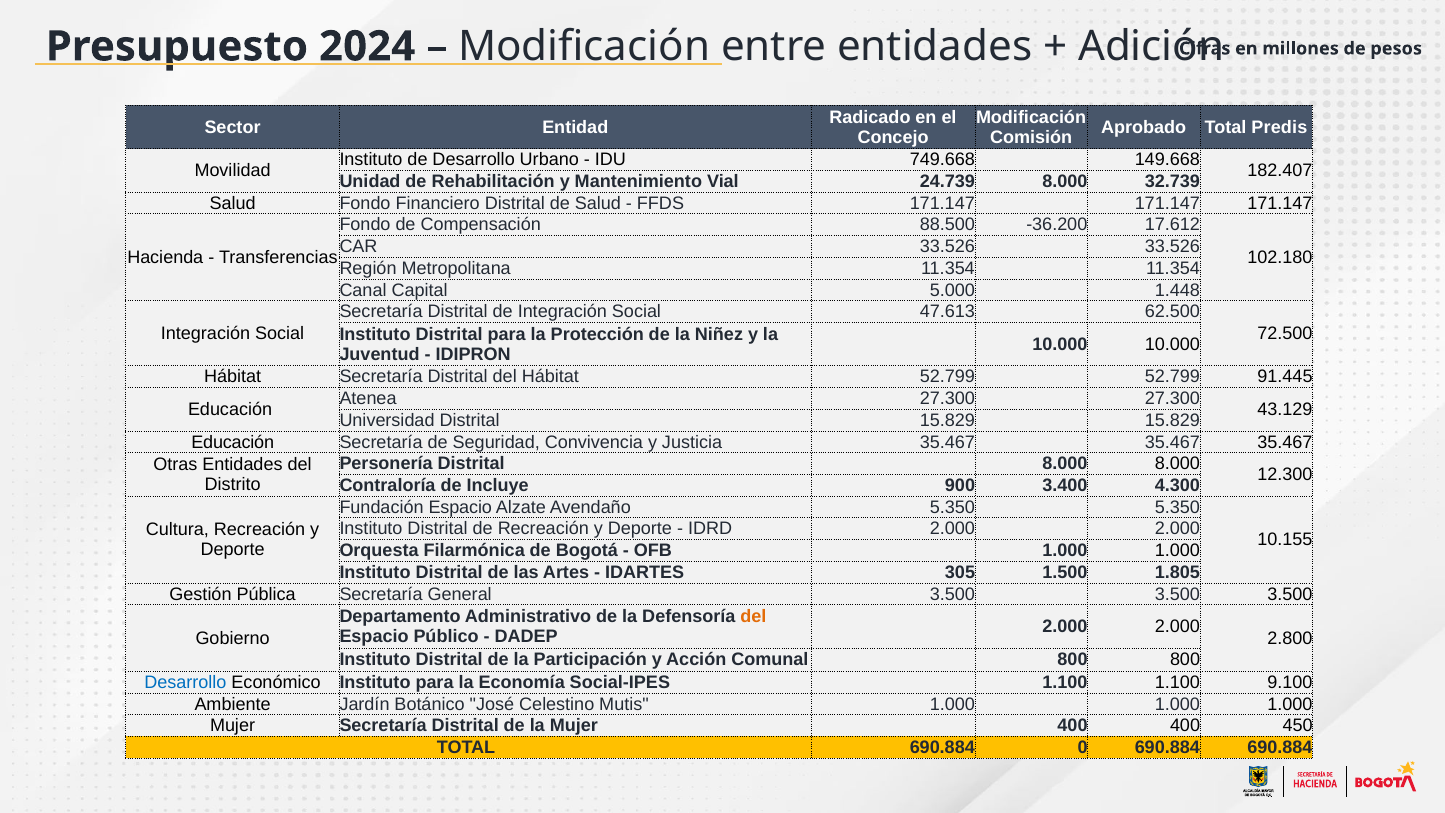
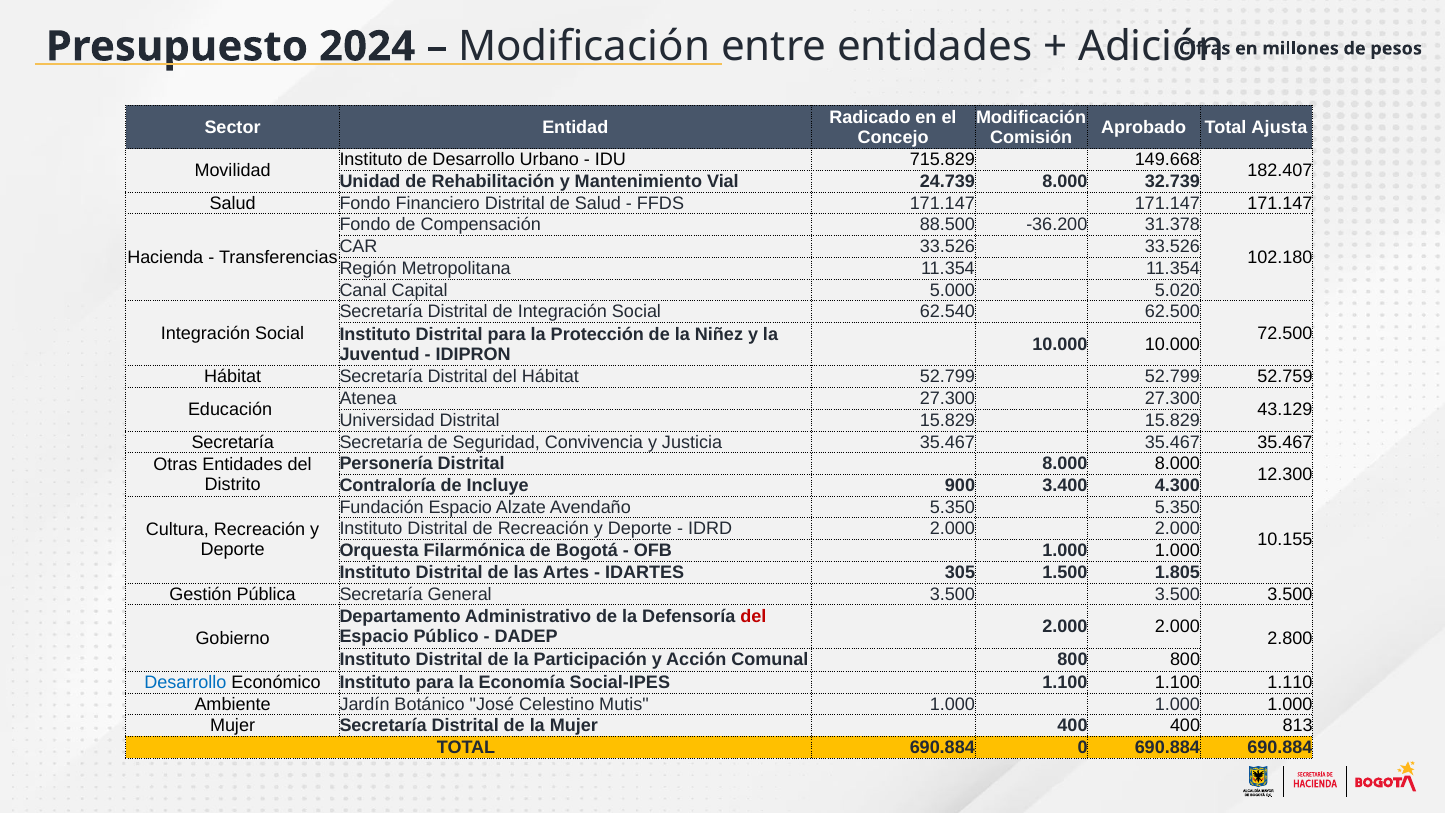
Predis: Predis -> Ajusta (1279, 127)
749.668: 749.668 -> 715.829 (942, 160)
17.612: 17.612 -> 31.378 (1172, 225)
1.448: 1.448 -> 5.020 (1177, 290)
47.613: 47.613 -> 62.540 (947, 312)
91.445: 91.445 -> 52.759 (1285, 377)
Educación: Educación -> Secretaría (233, 442)
del colour: orange -> red (753, 616)
9.100: 9.100 -> 1.110 (1290, 682)
450: 450 -> 813 (1298, 726)
